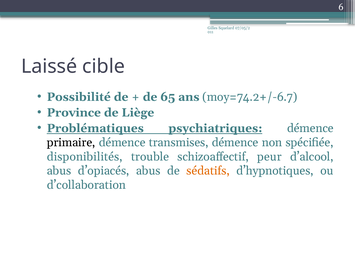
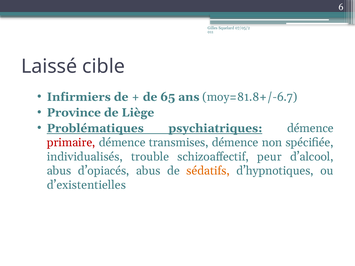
Possibilité: Possibilité -> Infirmiers (79, 97)
moy=74.2+/-6.7: moy=74.2+/-6.7 -> moy=81.8+/-6.7 (250, 97)
primaire colour: black -> red (71, 143)
disponibilités: disponibilités -> individualisés (85, 157)
d’collaboration: d’collaboration -> d’existentielles (86, 185)
